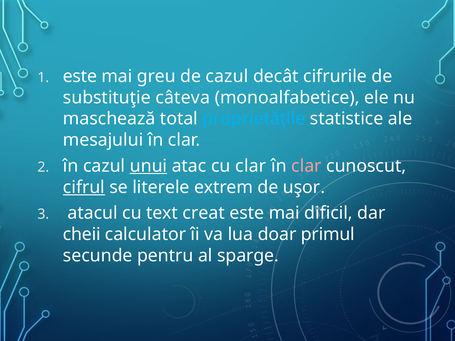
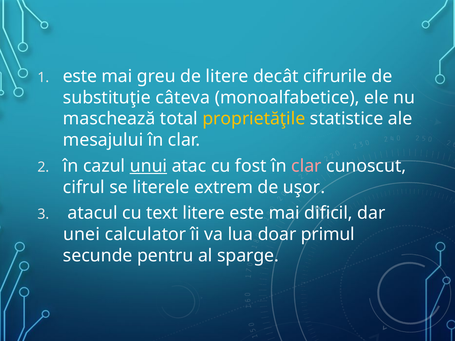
de cazul: cazul -> litere (227, 76)
proprietăţile colour: light blue -> yellow (254, 119)
cu clar: clar -> fost (251, 166)
cifrul underline: present -> none (84, 187)
text creat: creat -> litere (204, 213)
cheii: cheii -> unei (82, 235)
